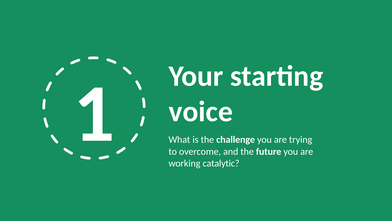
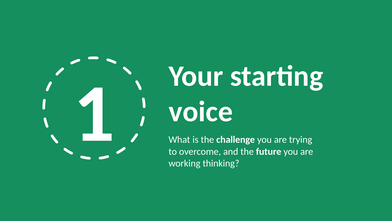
catalytic: catalytic -> thinking (221, 163)
